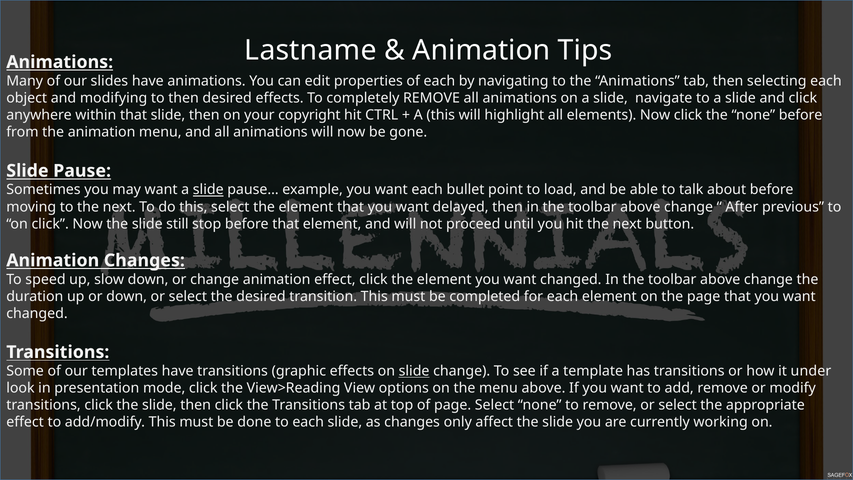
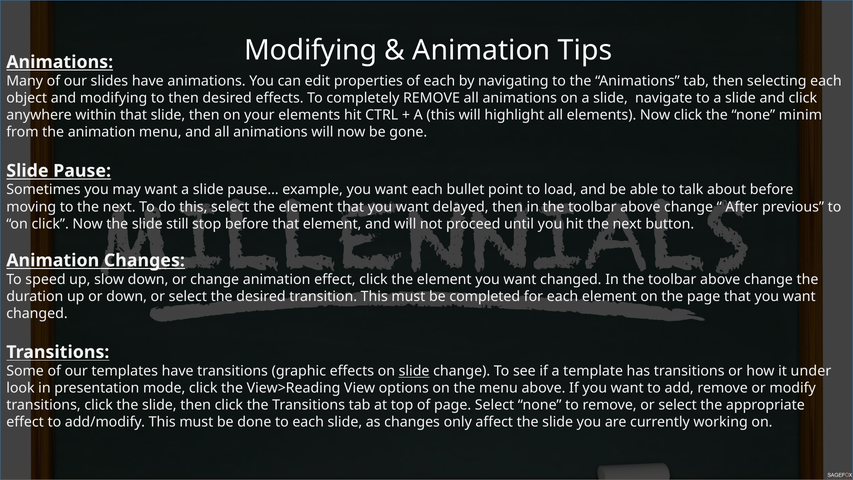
Lastname: Lastname -> Modifying (311, 50)
your copyright: copyright -> elements (309, 115)
none before: before -> minim (800, 115)
slide underline: present -> none (208, 190)
